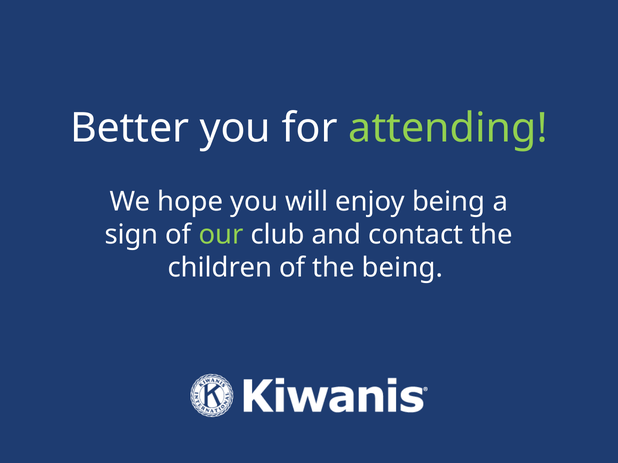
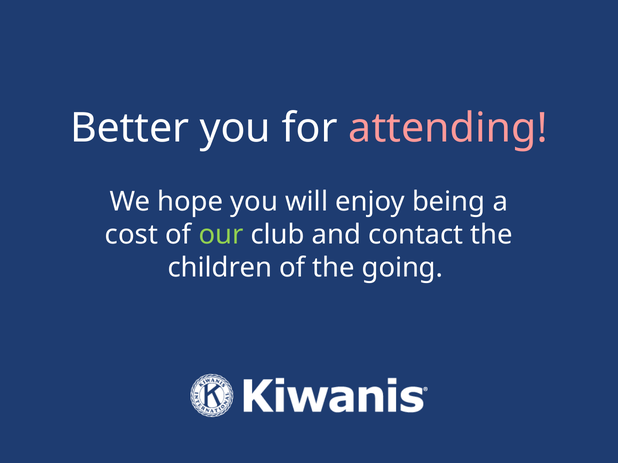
attending colour: light green -> pink (448, 128)
sign: sign -> cost (131, 235)
the being: being -> going (403, 268)
